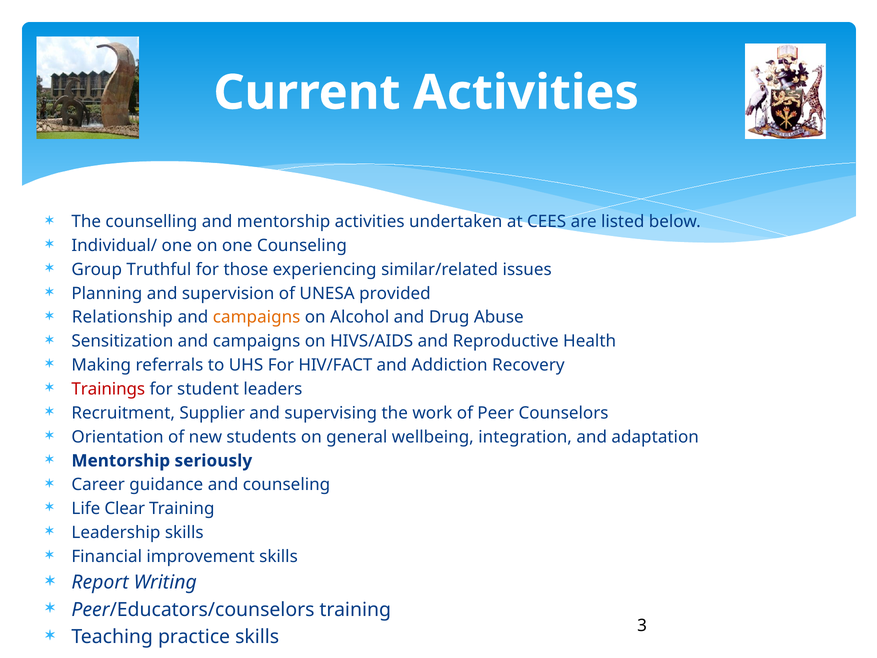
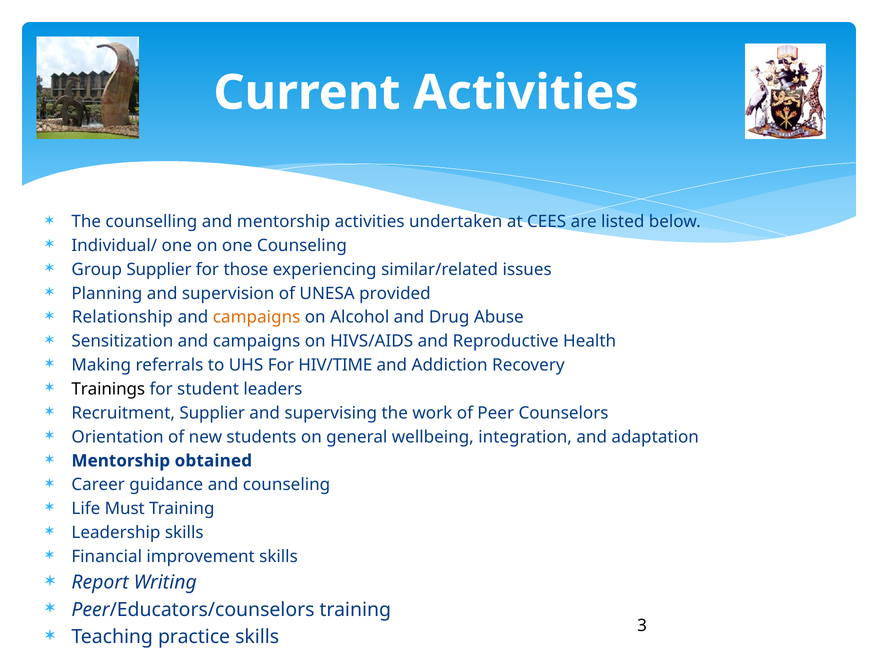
Group Truthful: Truthful -> Supplier (159, 269)
HIV/FACT: HIV/FACT -> HIV/TIME (335, 365)
Trainings colour: red -> black (108, 389)
seriously: seriously -> obtained (213, 461)
Clear: Clear -> Must (125, 508)
